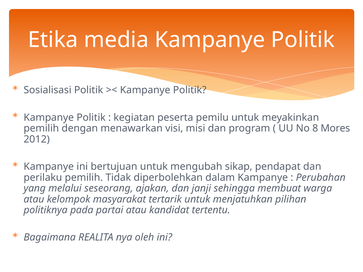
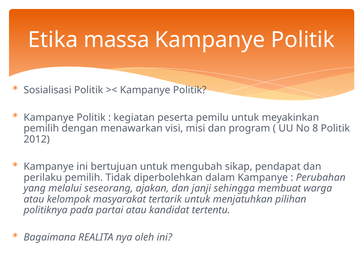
media: media -> massa (117, 40)
8 Mores: Mores -> Politik (335, 128)
